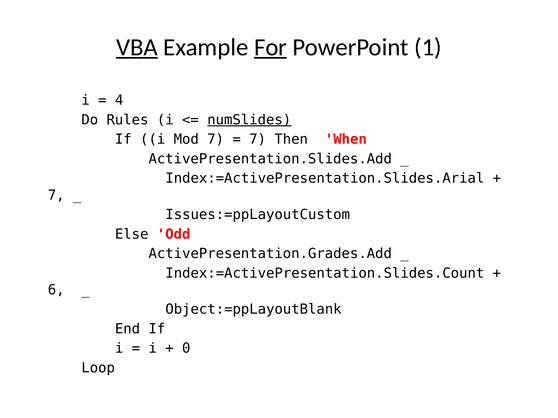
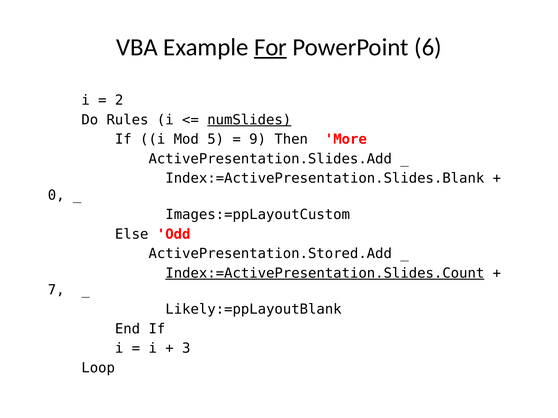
VBA underline: present -> none (137, 47)
1: 1 -> 6 (428, 47)
4: 4 -> 2 (119, 100)
Mod 7: 7 -> 5 (216, 140)
7: 7 -> 9 (258, 140)
When: When -> More (346, 140)
Index:=ActivePresentation.Slides.Arial: Index:=ActivePresentation.Slides.Arial -> Index:=ActivePresentation.Slides.Blank (325, 179)
7: 7 -> 0 (56, 195)
Issues:=ppLayoutCustom: Issues:=ppLayoutCustom -> Images:=ppLayoutCustom (258, 215)
ActivePresentation.Grades.Add: ActivePresentation.Grades.Add -> ActivePresentation.Stored.Add (270, 254)
Index:=ActivePresentation.Slides.Count underline: none -> present (325, 273)
6: 6 -> 7 (56, 290)
Object:=ppLayoutBlank: Object:=ppLayoutBlank -> Likely:=ppLayoutBlank (254, 310)
0: 0 -> 3 (186, 349)
